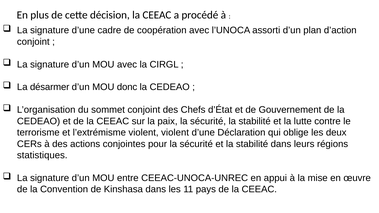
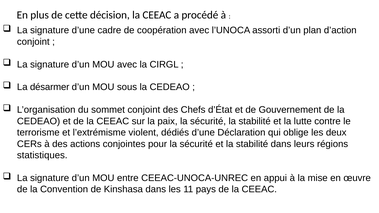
donc: donc -> sous (127, 87)
violent violent: violent -> dédiés (175, 133)
